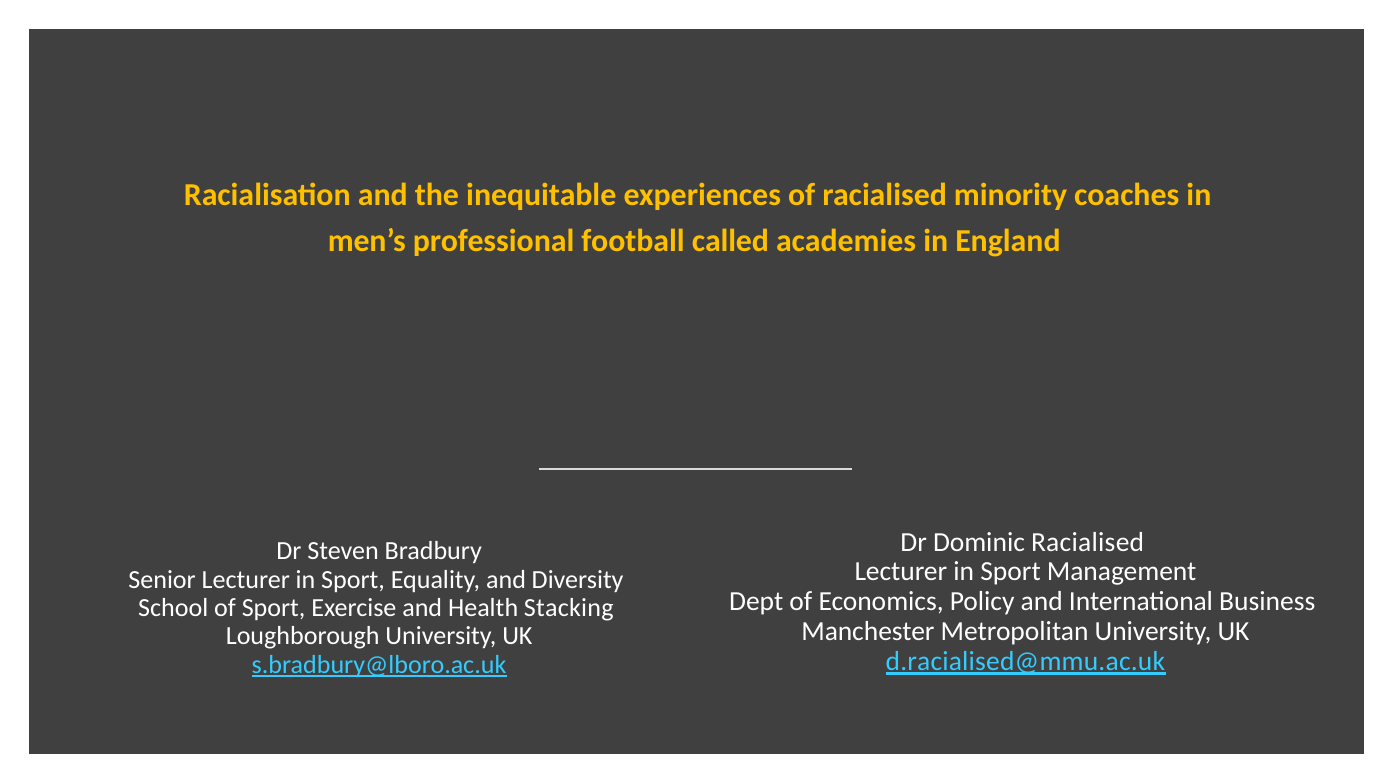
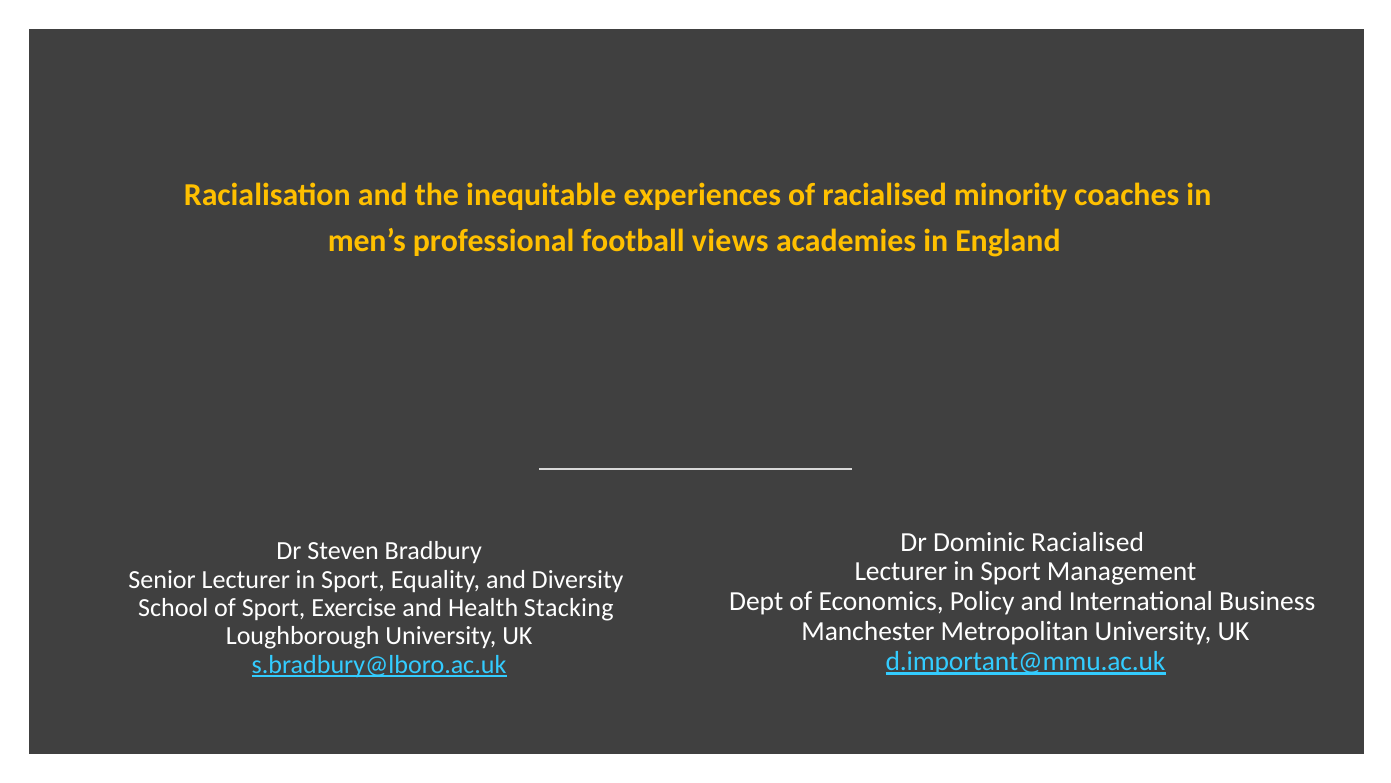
called: called -> views (730, 240)
d.racialised@mmu.ac.uk: d.racialised@mmu.ac.uk -> d.important@mmu.ac.uk (1026, 661)
